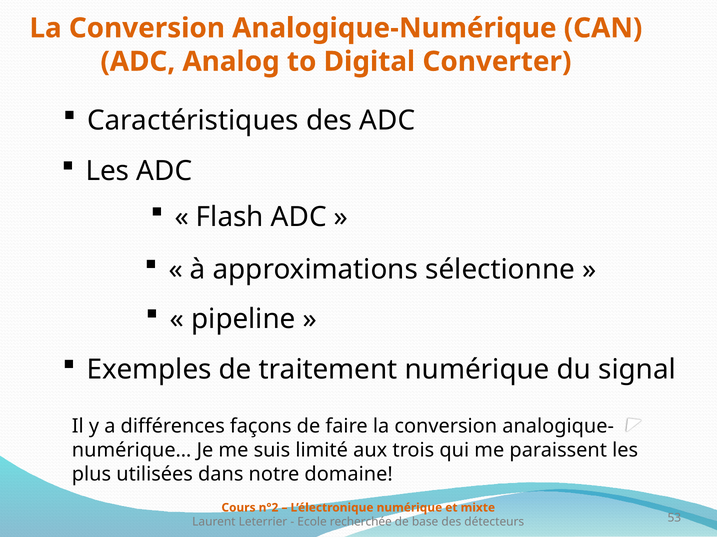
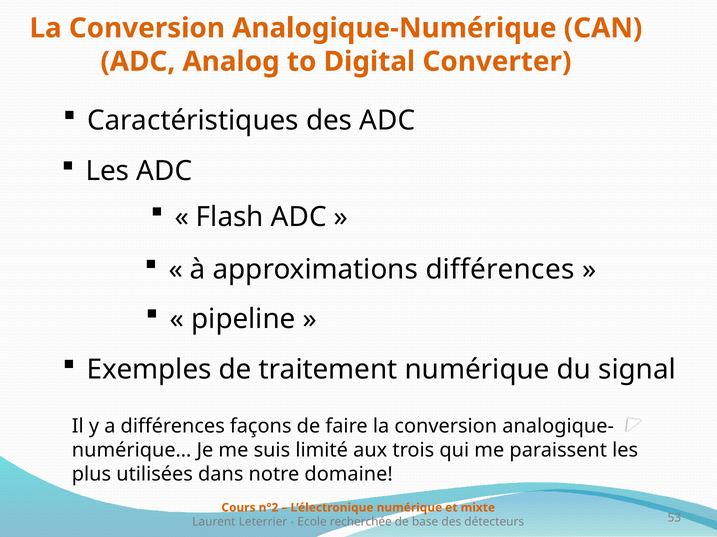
approximations sélectionne: sélectionne -> différences (500, 270)
